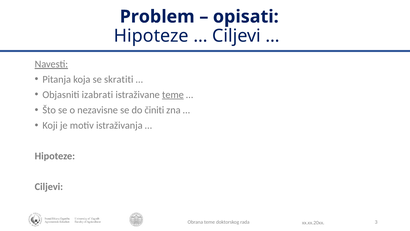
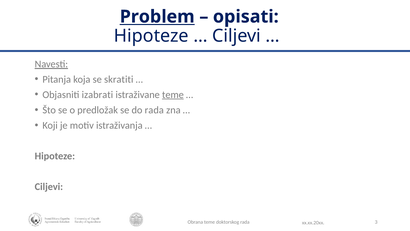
Problem underline: none -> present (157, 17)
nezavisne: nezavisne -> predložak (98, 110)
do činiti: činiti -> rada (154, 110)
